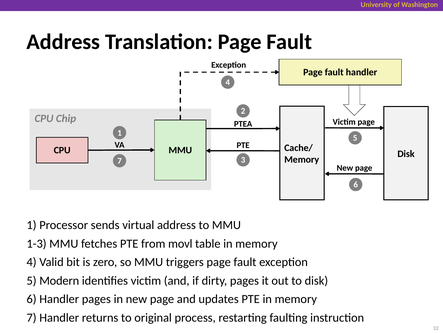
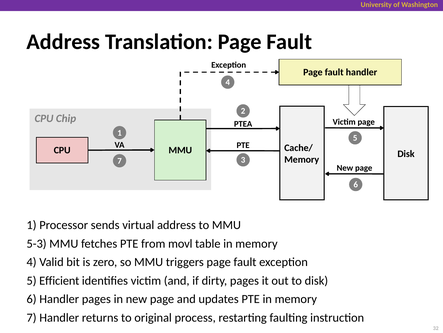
1-3: 1-3 -> 5-3 (37, 243)
Modern: Modern -> Efficient (59, 280)
